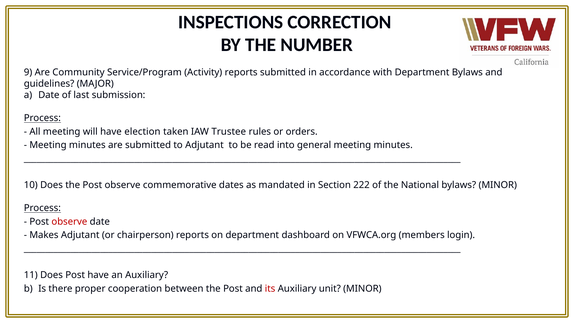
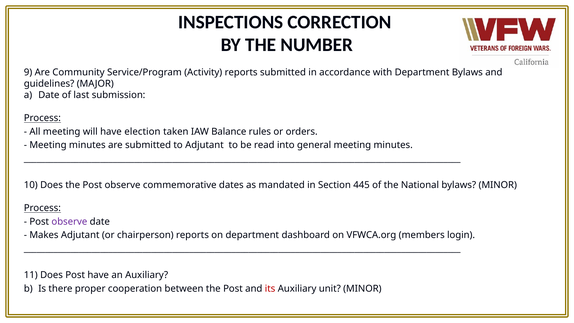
Trustee: Trustee -> Balance (229, 131)
222: 222 -> 445 (362, 185)
observe colour: red -> purple (69, 221)
